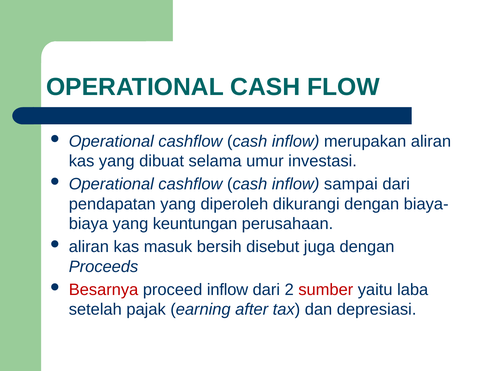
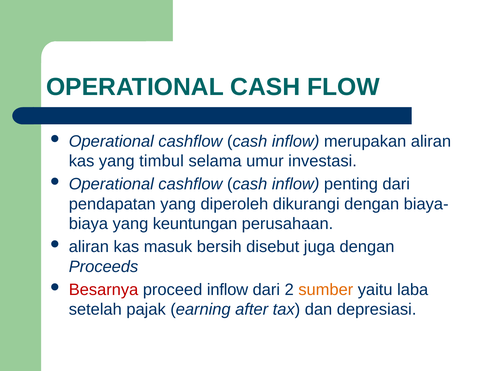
dibuat: dibuat -> timbul (162, 161)
sampai: sampai -> penting (351, 184)
sumber colour: red -> orange (326, 289)
